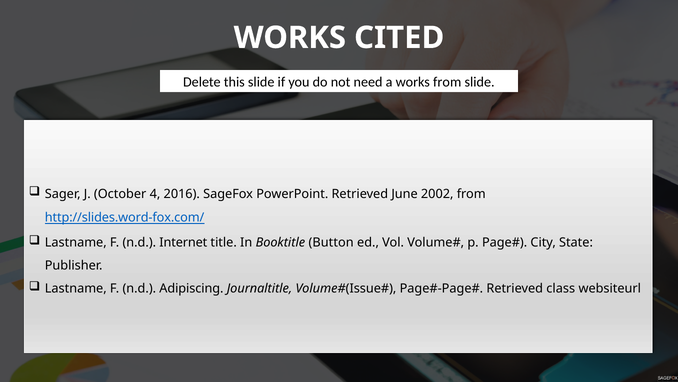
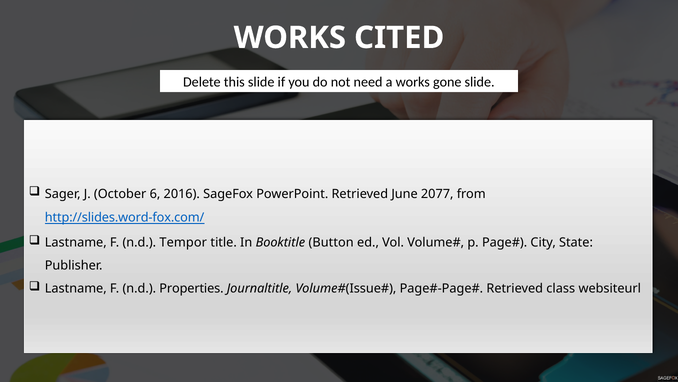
works from: from -> gone (447, 82)
4: 4 -> 6 (155, 193)
2002: 2002 -> 2077 (437, 193)
Internet: Internet -> Tempor (183, 242)
Adipiscing: Adipiscing -> Properties (191, 288)
